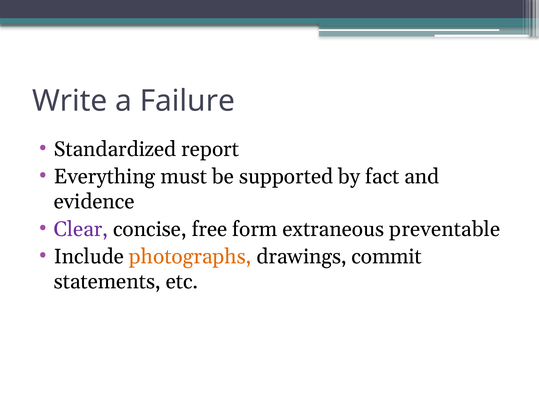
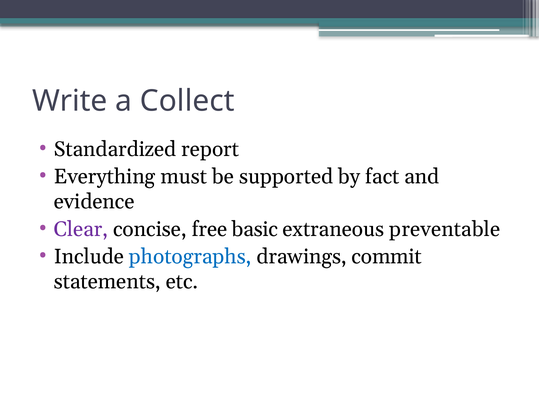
Failure: Failure -> Collect (187, 101)
form: form -> basic (255, 229)
photographs colour: orange -> blue (190, 257)
